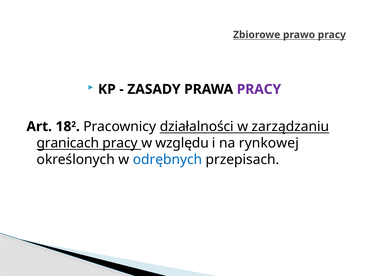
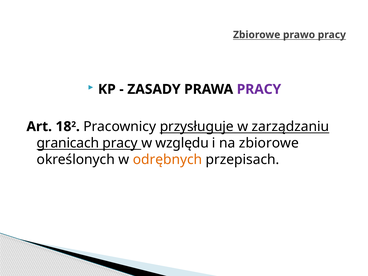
działalności: działalności -> przysługuje (197, 127)
na rynkowej: rynkowej -> zbiorowe (269, 143)
odrębnych colour: blue -> orange (168, 160)
